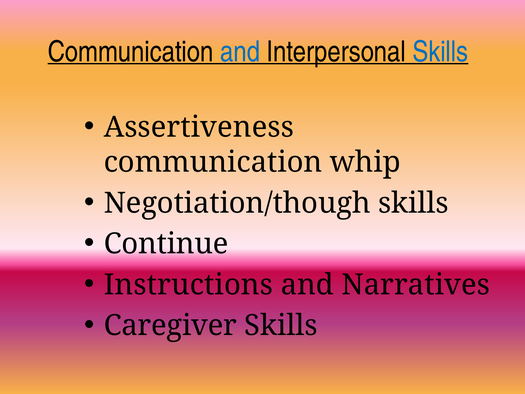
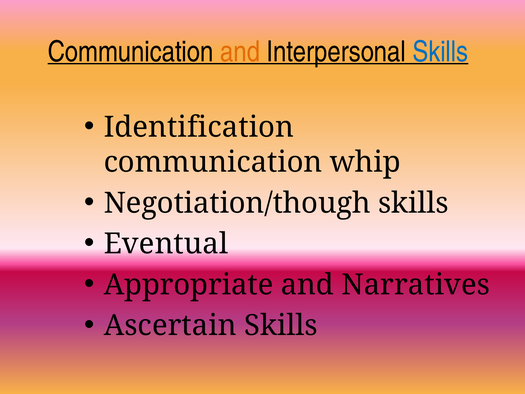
and colour: blue -> orange (240, 52)
Assertiveness: Assertiveness -> Identification (199, 127)
Continue: Continue -> Eventual (166, 244)
Instructions: Instructions -> Appropriate (188, 285)
Caregiver: Caregiver -> Ascertain (170, 325)
